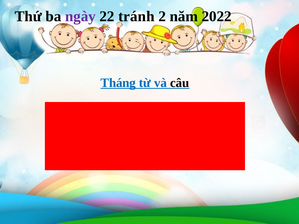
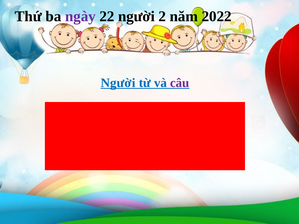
22 tránh: tránh -> người (137, 16)
Tháng: Tháng -> Người (118, 83)
câu colour: black -> purple (180, 83)
